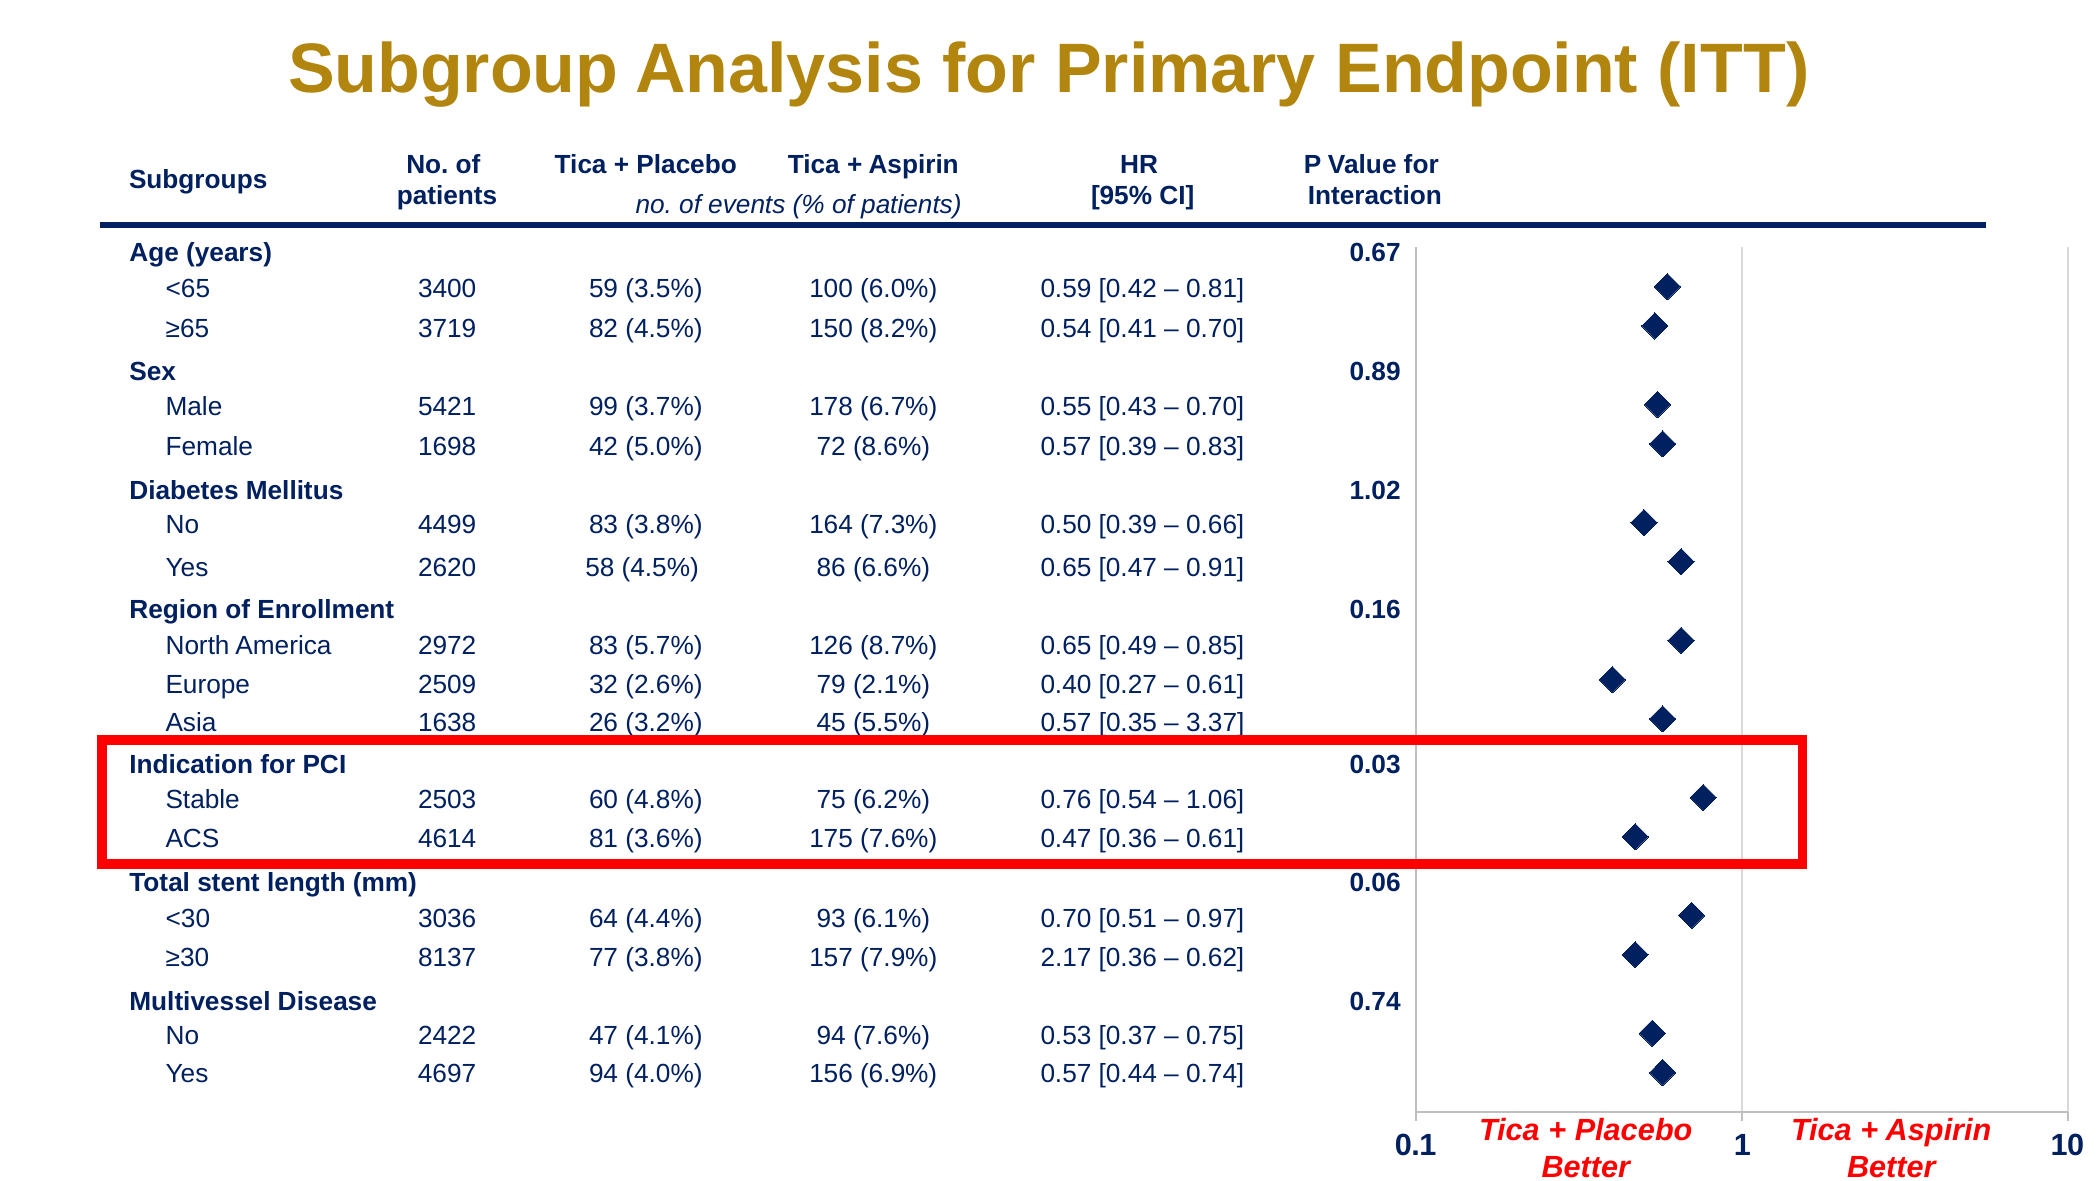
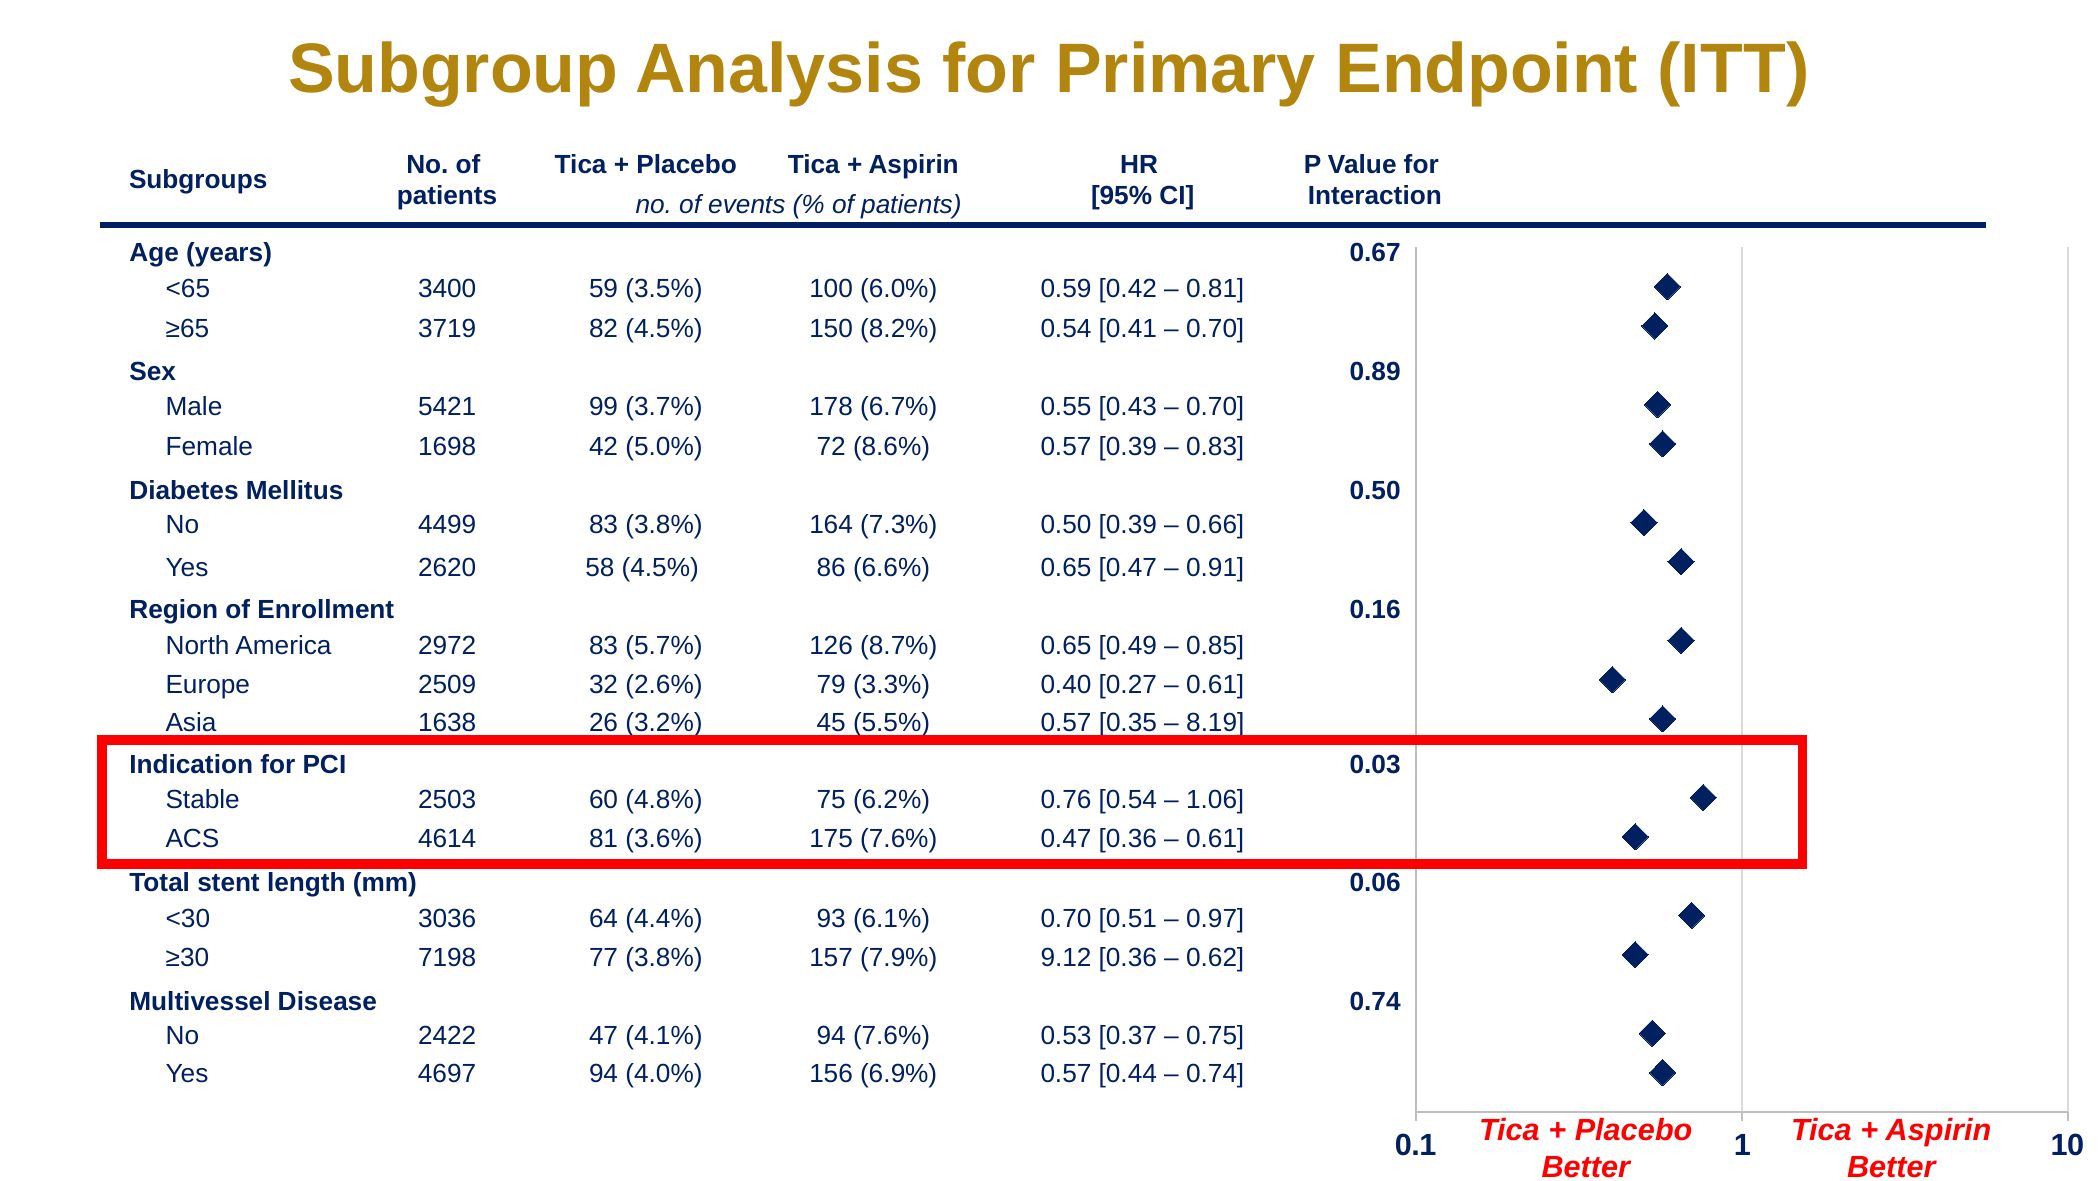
1.02: 1.02 -> 0.50 (1375, 491)
2.1%: 2.1% -> 3.3% (892, 685)
3.37: 3.37 -> 8.19 (1215, 723)
8137: 8137 -> 7198 (447, 958)
2.17: 2.17 -> 9.12 (1066, 958)
